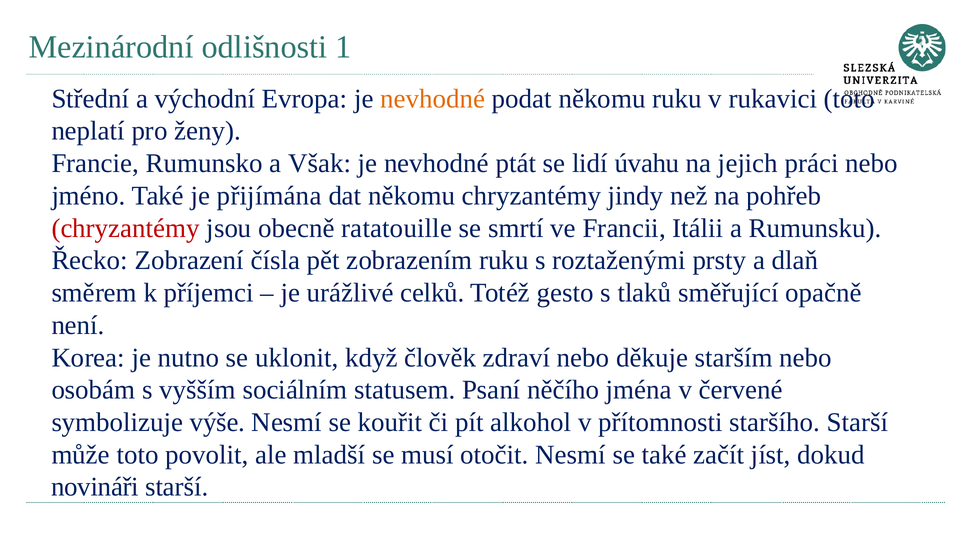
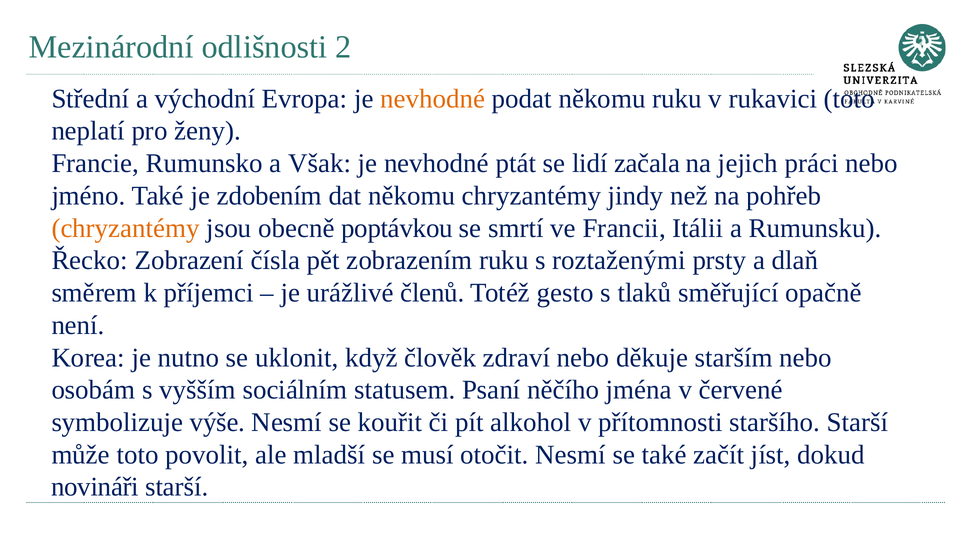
1: 1 -> 2 (344, 47)
úvahu: úvahu -> začala (647, 163)
přijímána: přijímána -> zdobením (269, 196)
chryzantémy colour: red -> orange (126, 228)
ratatouille: ratatouille -> poptávkou (397, 228)
celků: celků -> členů (432, 293)
